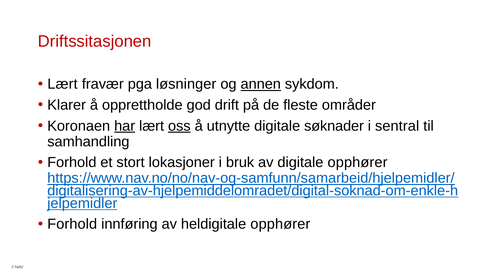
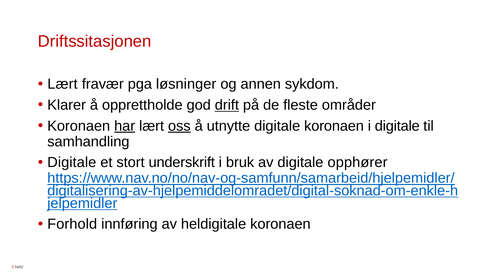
annen underline: present -> none (261, 84)
drift underline: none -> present (227, 105)
digitale søknader: søknader -> koronaen (334, 126)
i sentral: sentral -> digitale (397, 126)
Forhold: Forhold -> Digitale (72, 163)
lokasjoner: lokasjoner -> underskrift (182, 163)
heldigitale opphører: opphører -> koronaen (280, 224)
